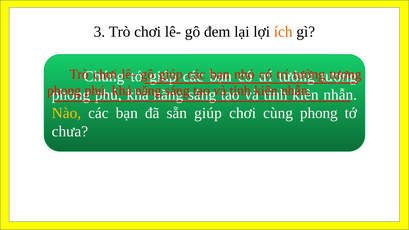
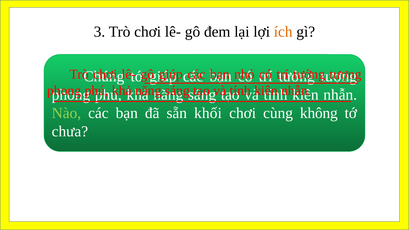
Nào colour: yellow -> light green (66, 113)
sẵn giúp: giúp -> khối (208, 113)
cùng phong: phong -> không (319, 113)
